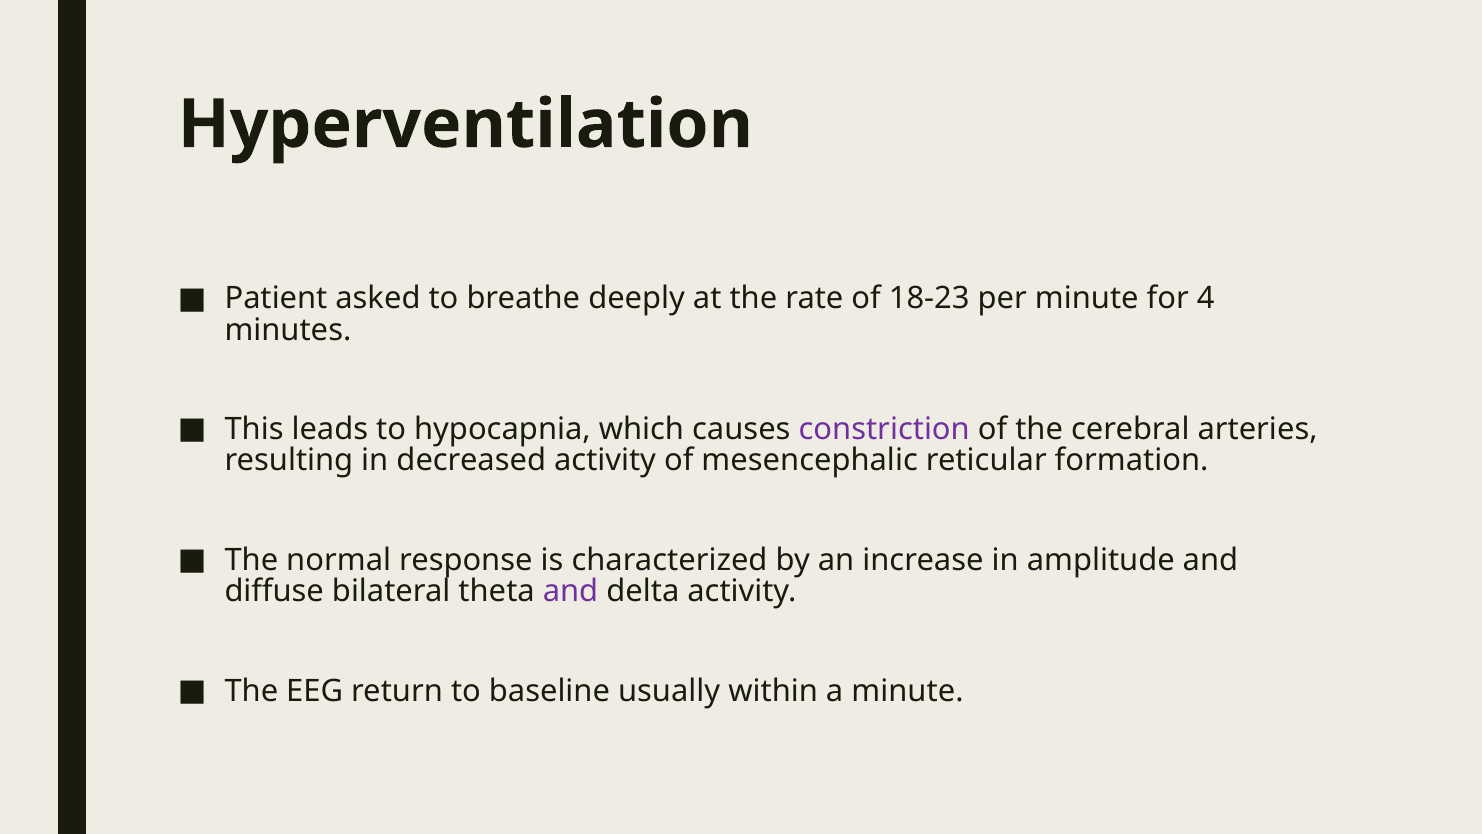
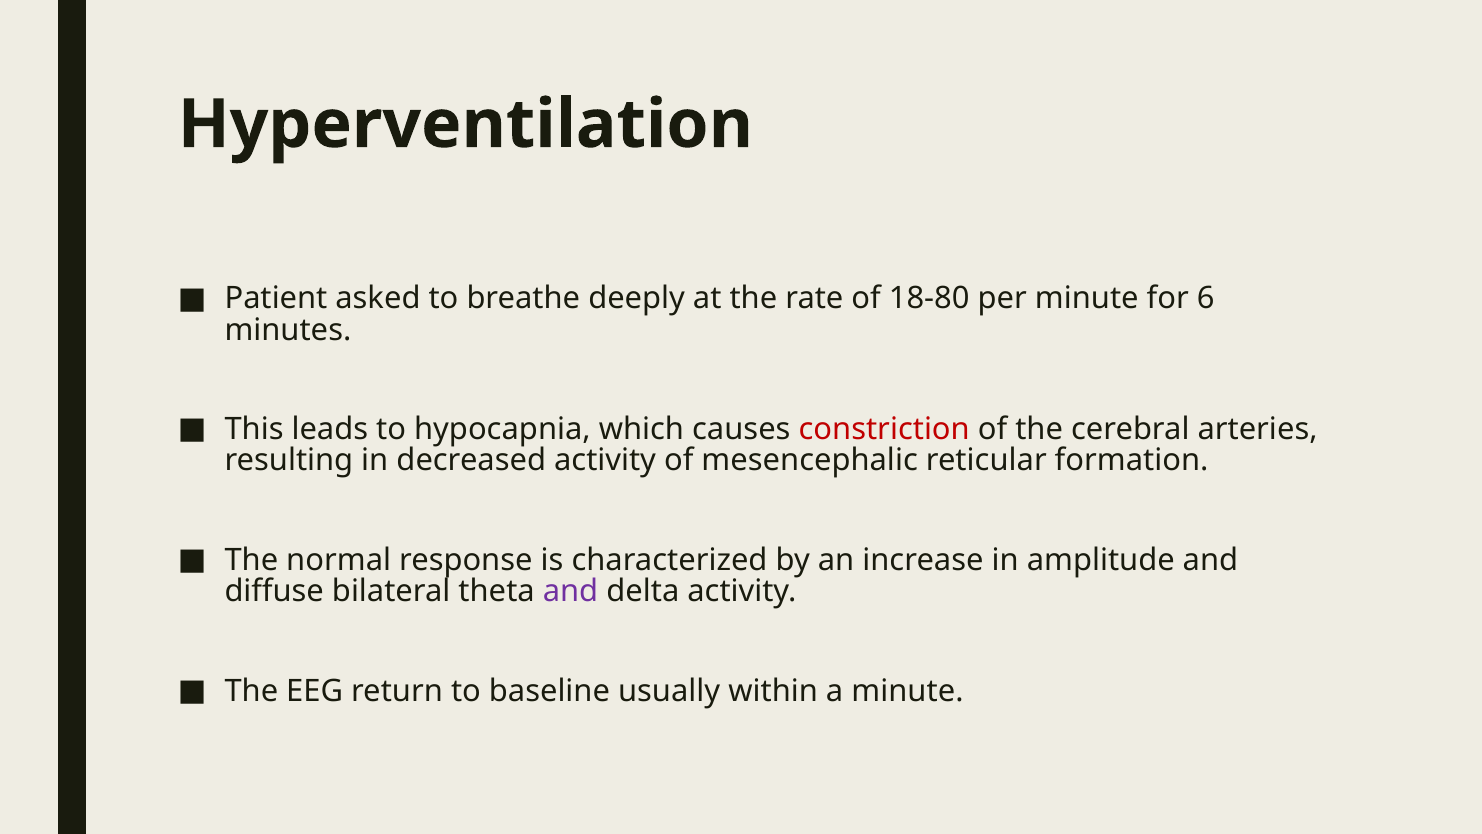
18-23: 18-23 -> 18-80 (929, 298)
4: 4 -> 6 (1206, 298)
constriction colour: purple -> red (884, 429)
